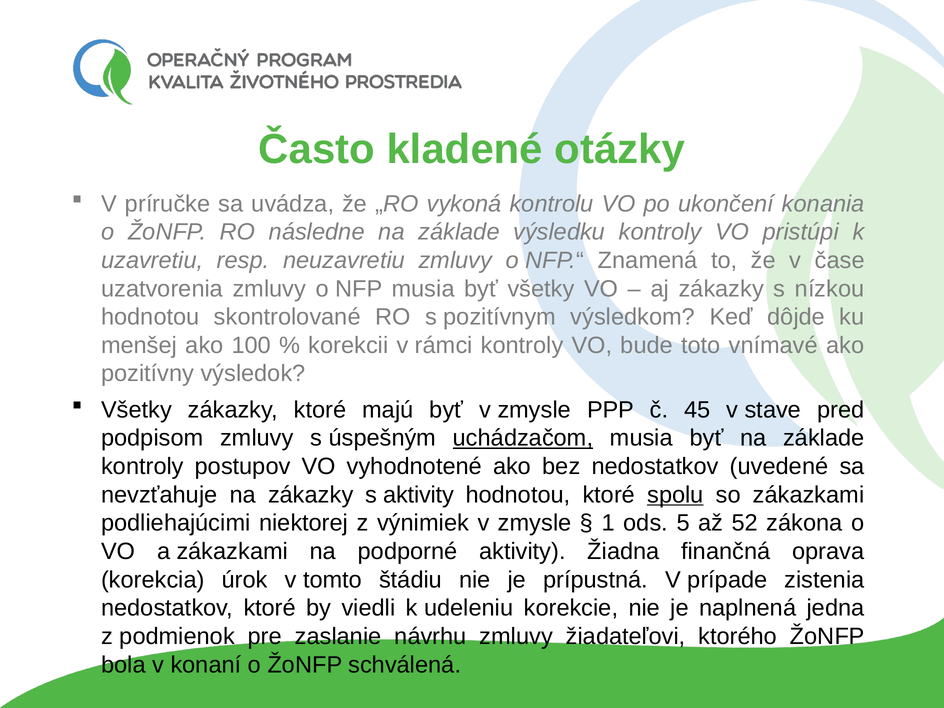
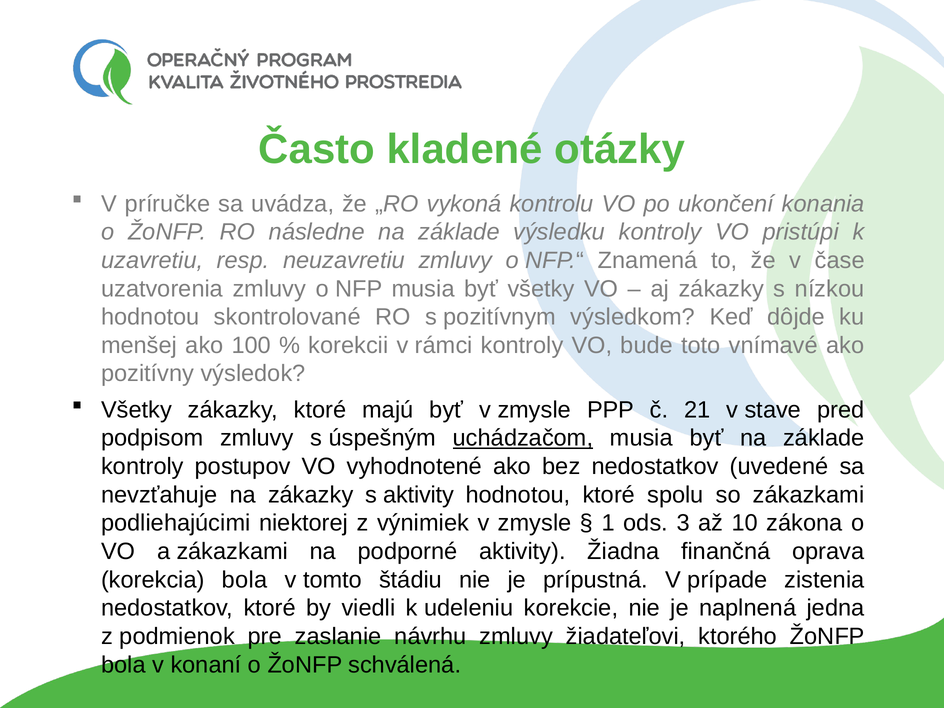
45: 45 -> 21 (697, 410)
spolu underline: present -> none (675, 495)
5: 5 -> 3 (683, 523)
52: 52 -> 10 (745, 523)
korekcia úrok: úrok -> bola (245, 580)
